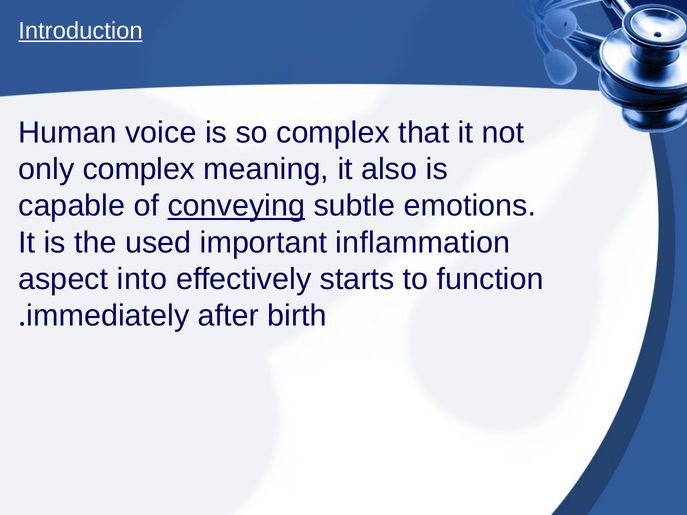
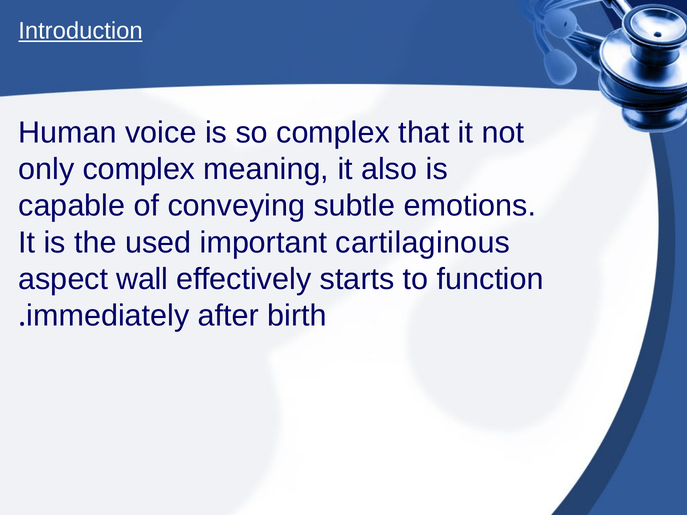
conveying underline: present -> none (236, 206)
inflammation: inflammation -> cartilaginous (423, 243)
into: into -> wall (142, 279)
